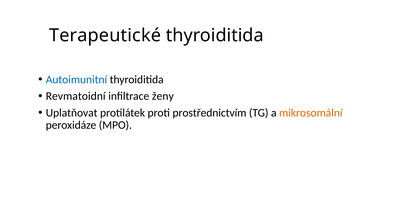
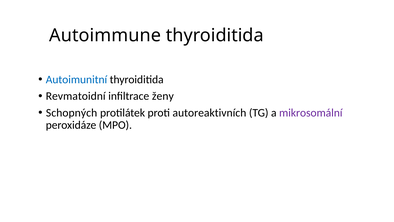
Terapeutické: Terapeutické -> Autoimmune (105, 35)
Uplatňovat: Uplatňovat -> Schopných (72, 113)
prostřednictvím: prostřednictvím -> autoreaktivních (209, 113)
mikrosomální colour: orange -> purple (311, 113)
